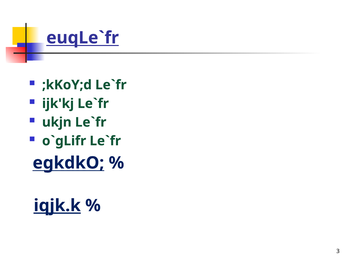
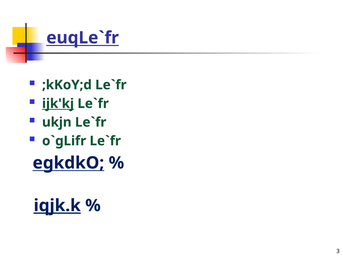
ijk'kj underline: none -> present (58, 104)
